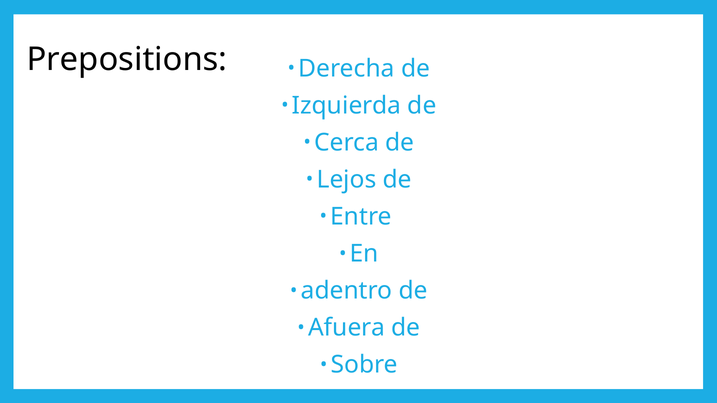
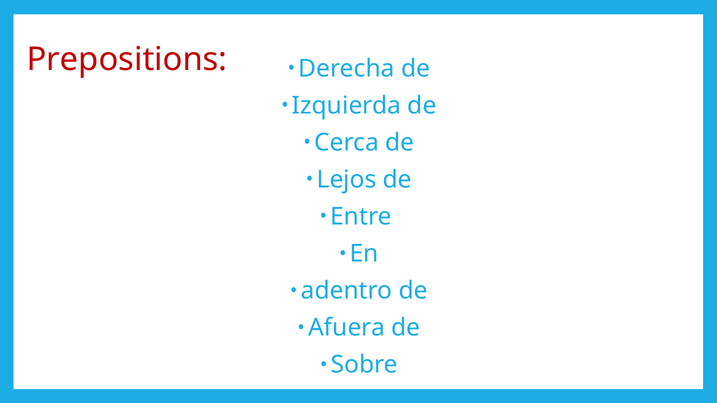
Prepositions colour: black -> red (127, 59)
